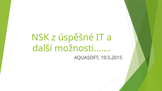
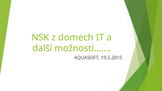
úspěšné: úspěšné -> domech (76, 37)
